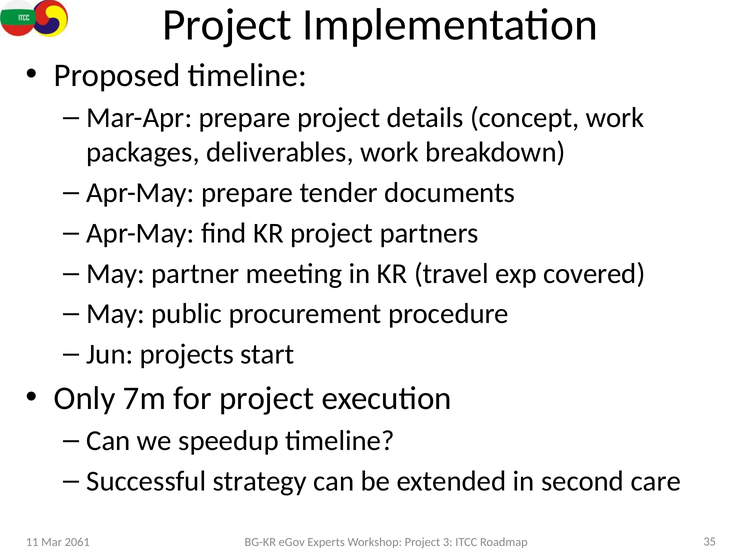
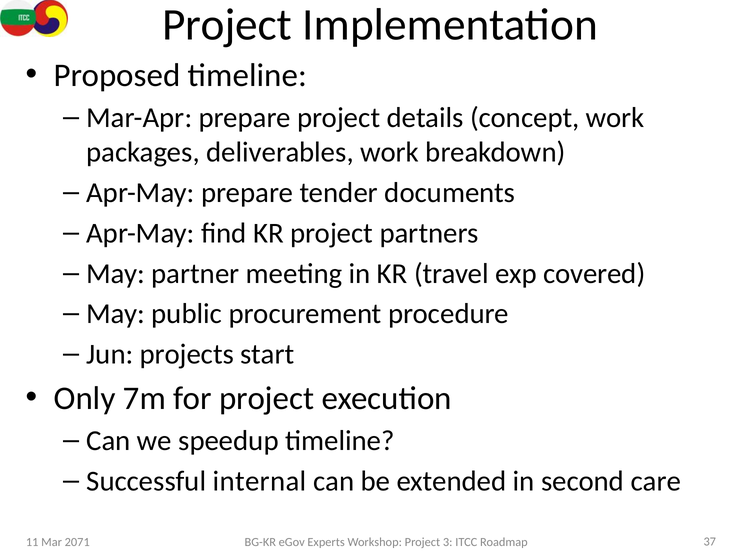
strategy: strategy -> internal (260, 482)
2061: 2061 -> 2071 (77, 543)
35: 35 -> 37 (710, 542)
